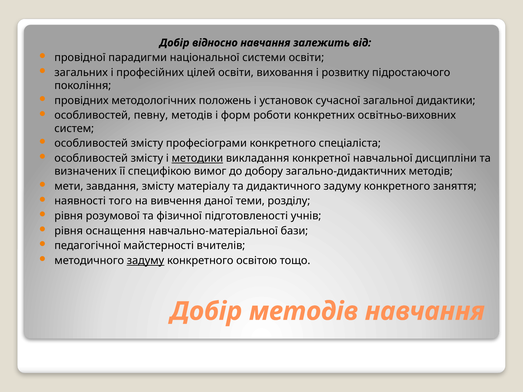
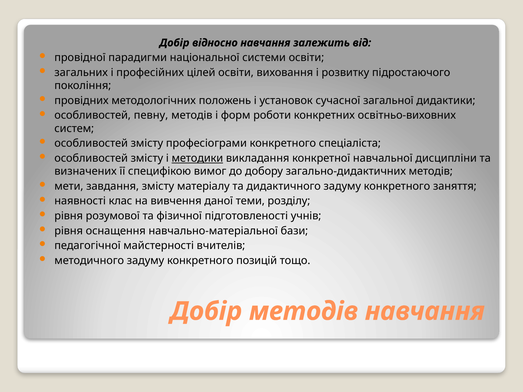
того: того -> клас (120, 201)
задуму underline: present -> none (145, 261)
освітою: освітою -> позицій (257, 261)
